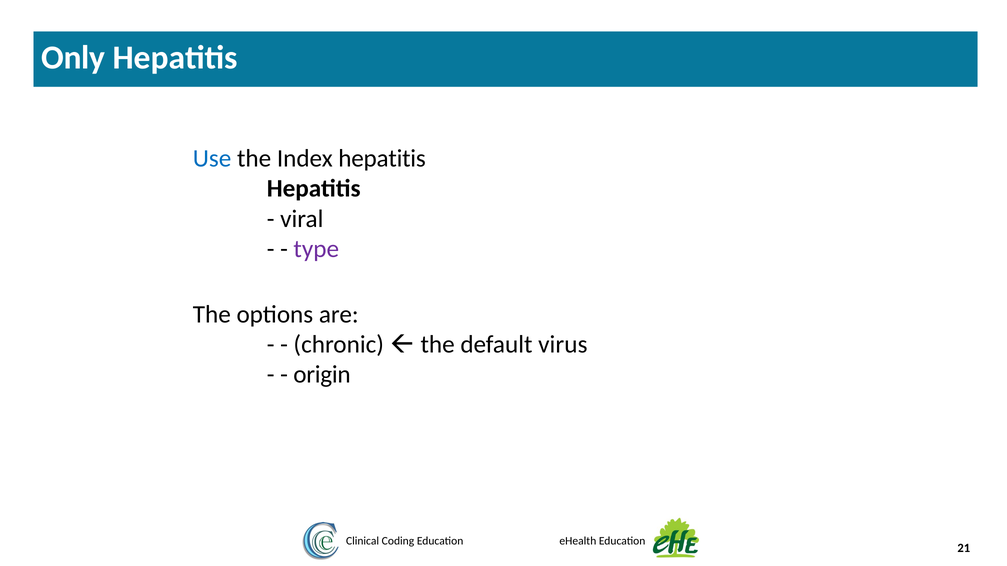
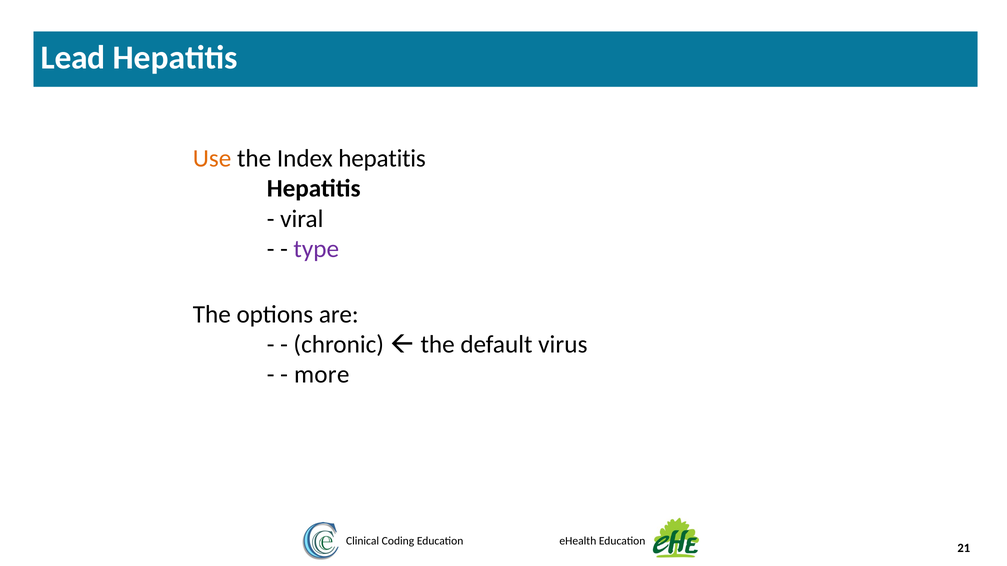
Only: Only -> Lead (73, 58)
Use colour: blue -> orange (212, 158)
origin: origin -> more (322, 375)
